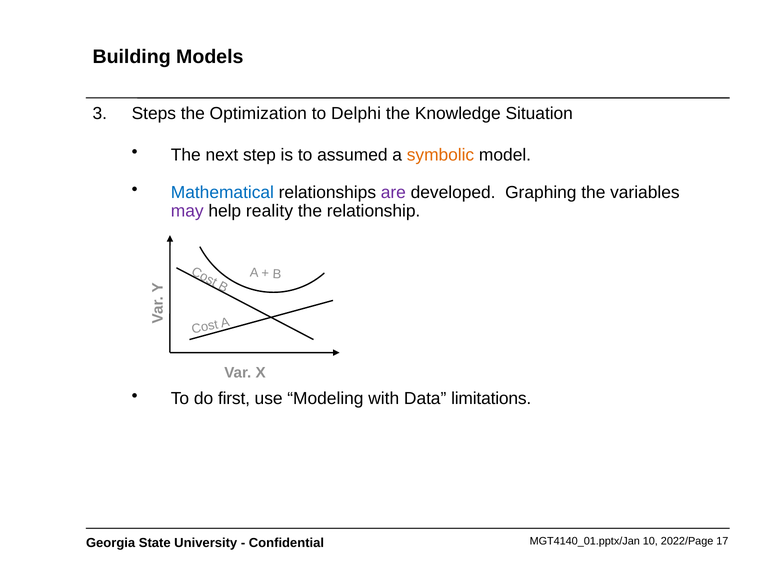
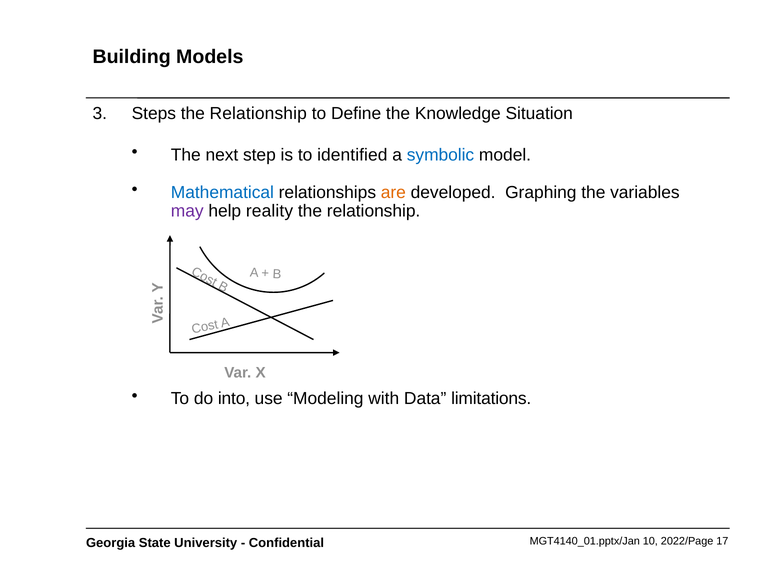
Optimization: Optimization -> Relationship (258, 113)
Delphi: Delphi -> Define (356, 113)
assumed: assumed -> identified (352, 155)
symbolic colour: orange -> blue (441, 155)
are colour: purple -> orange (393, 192)
first: first -> into (234, 399)
